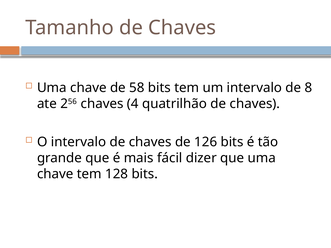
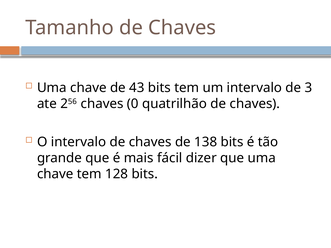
58: 58 -> 43 (137, 88)
8: 8 -> 3 (308, 88)
4: 4 -> 0 (133, 104)
126: 126 -> 138 (206, 142)
